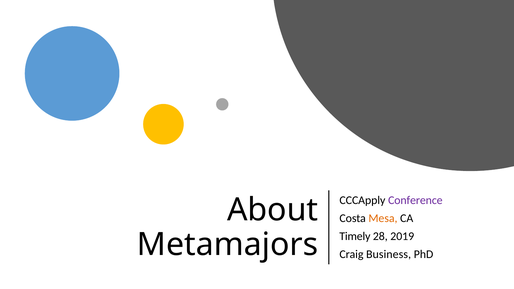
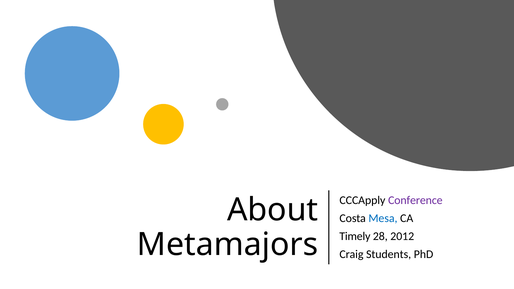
Mesa colour: orange -> blue (383, 218)
2019: 2019 -> 2012 (402, 236)
Business: Business -> Students (389, 254)
